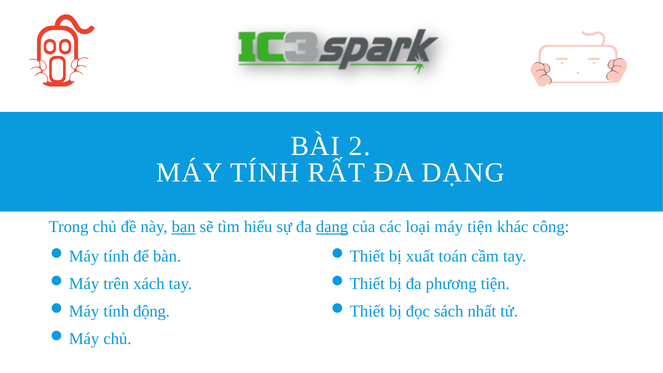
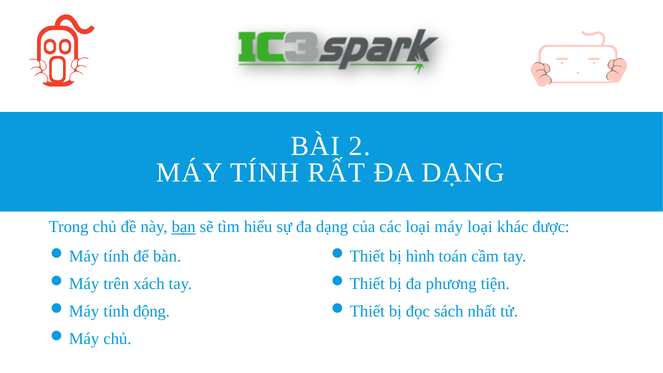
dạng underline: present -> none (332, 227)
máy tiện: tiện -> loại (480, 227)
công: công -> được (551, 227)
xuất: xuất -> hình (420, 256)
